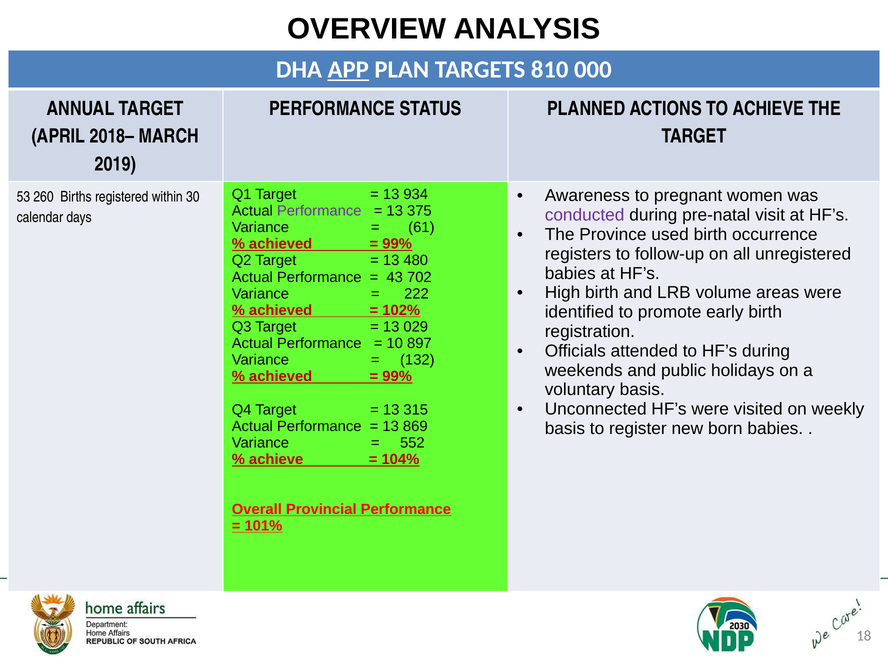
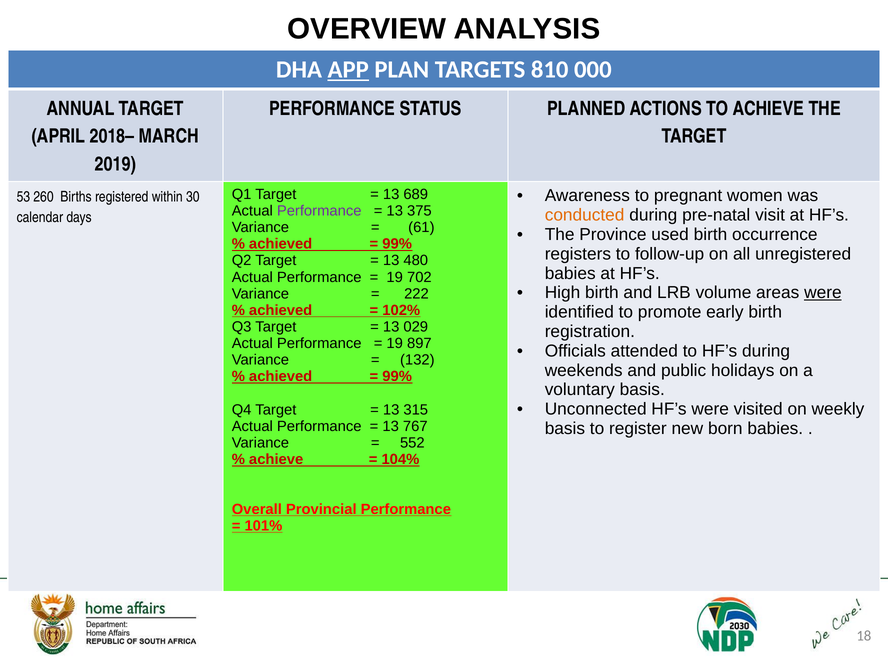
934: 934 -> 689 (416, 194)
conducted colour: purple -> orange (585, 215)
43: 43 -> 19 (395, 277)
were underline: none -> present (823, 293)
10: 10 -> 19 (395, 343)
869: 869 -> 767 (415, 426)
